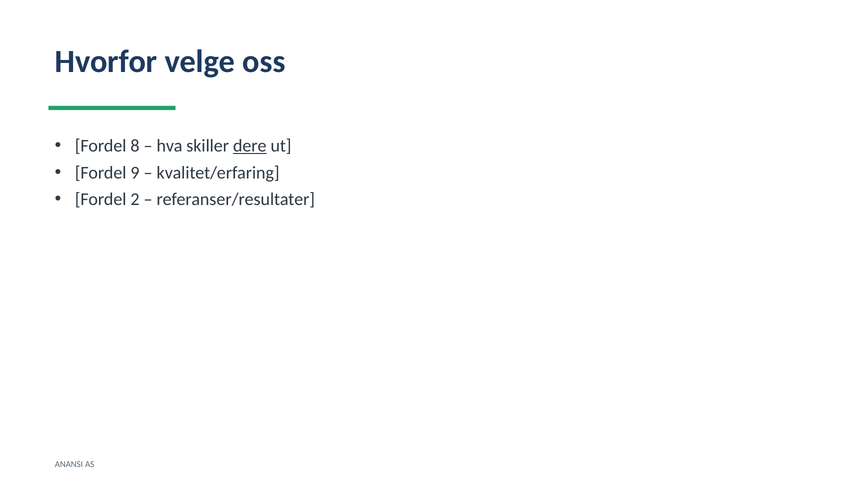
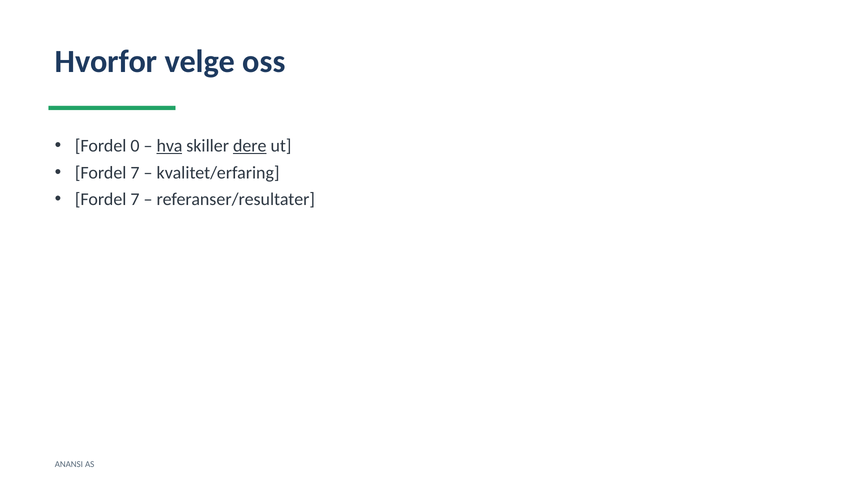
8: 8 -> 0 (135, 146)
hva underline: none -> present (170, 146)
9: 9 -> 7 (135, 173)
2: 2 -> 7 (135, 200)
